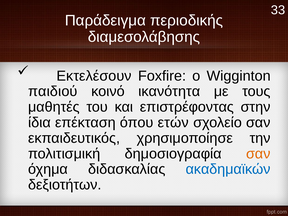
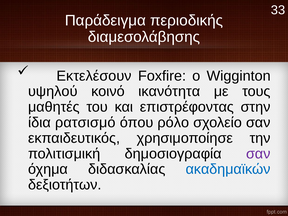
παιδιού: παιδιού -> υψηλού (53, 91)
επέκταση: επέκταση -> ρατσισμό (85, 123)
ετών: ετών -> ρόλο (173, 123)
σαν colour: orange -> purple (258, 154)
